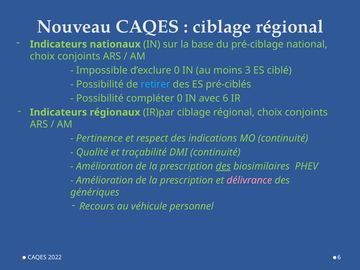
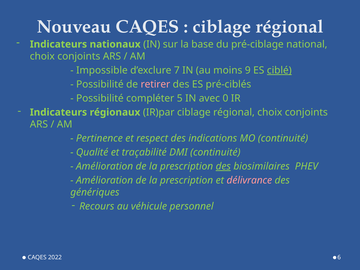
d’exclure 0: 0 -> 7 (177, 70)
3: 3 -> 9 (248, 70)
ciblé underline: none -> present (279, 70)
retirer colour: light blue -> pink (155, 84)
compléter 0: 0 -> 5 (180, 98)
avec 6: 6 -> 0 (225, 98)
